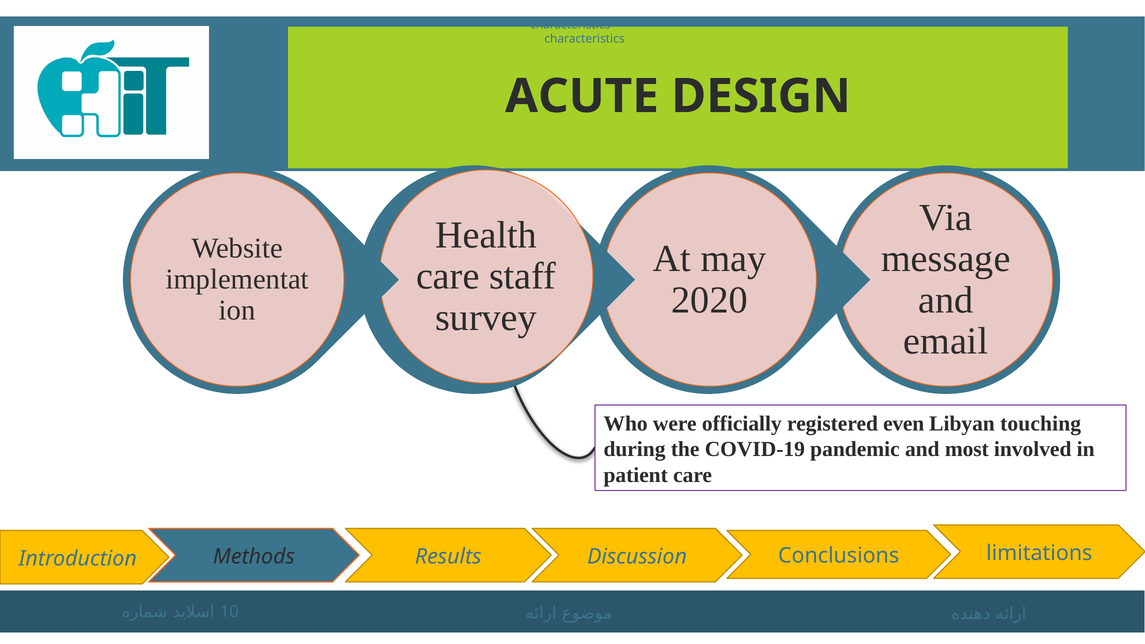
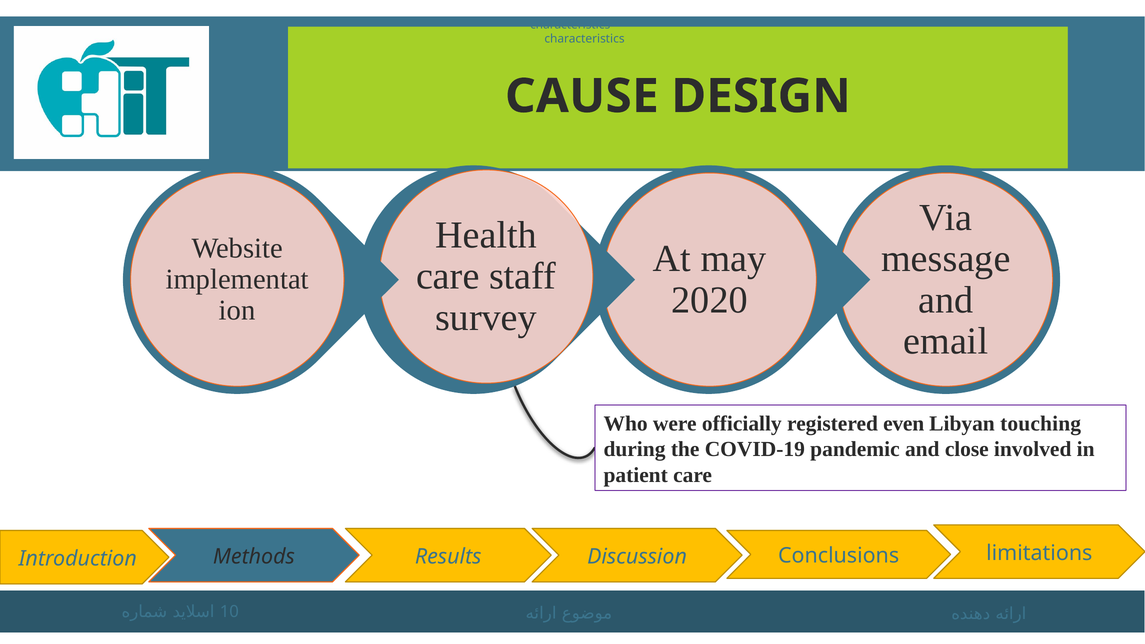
ACUTE: ACUTE -> CAUSE (582, 96)
most: most -> close (967, 449)
